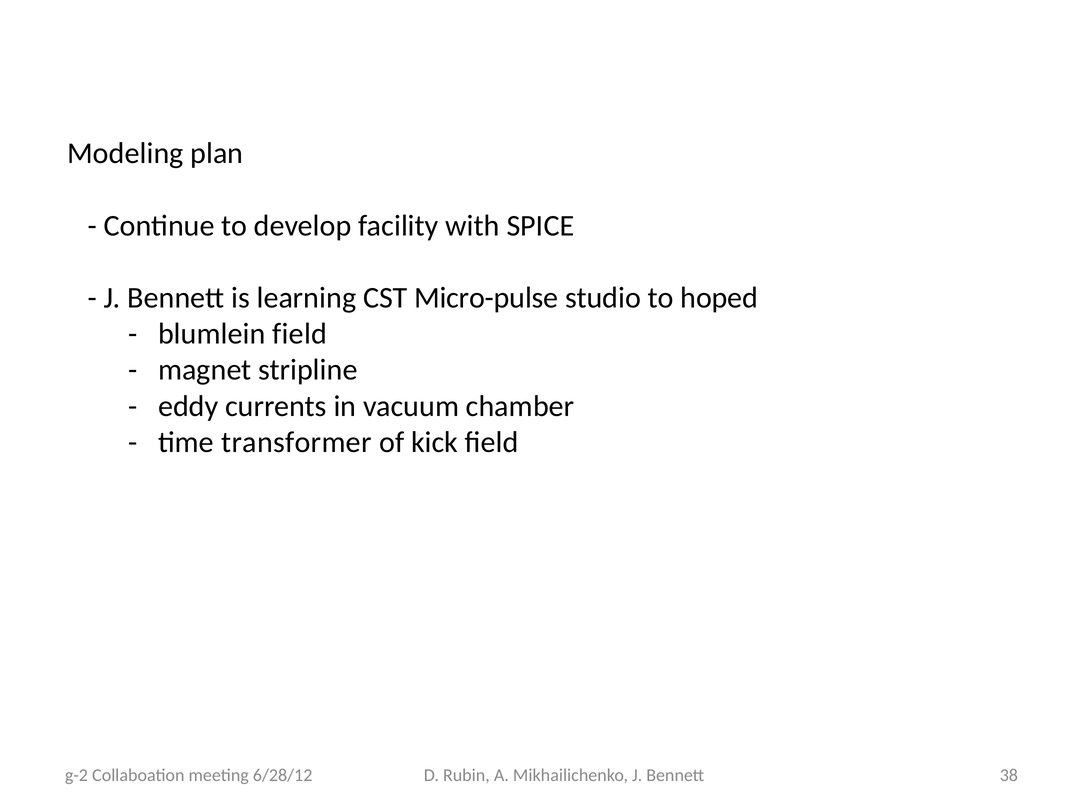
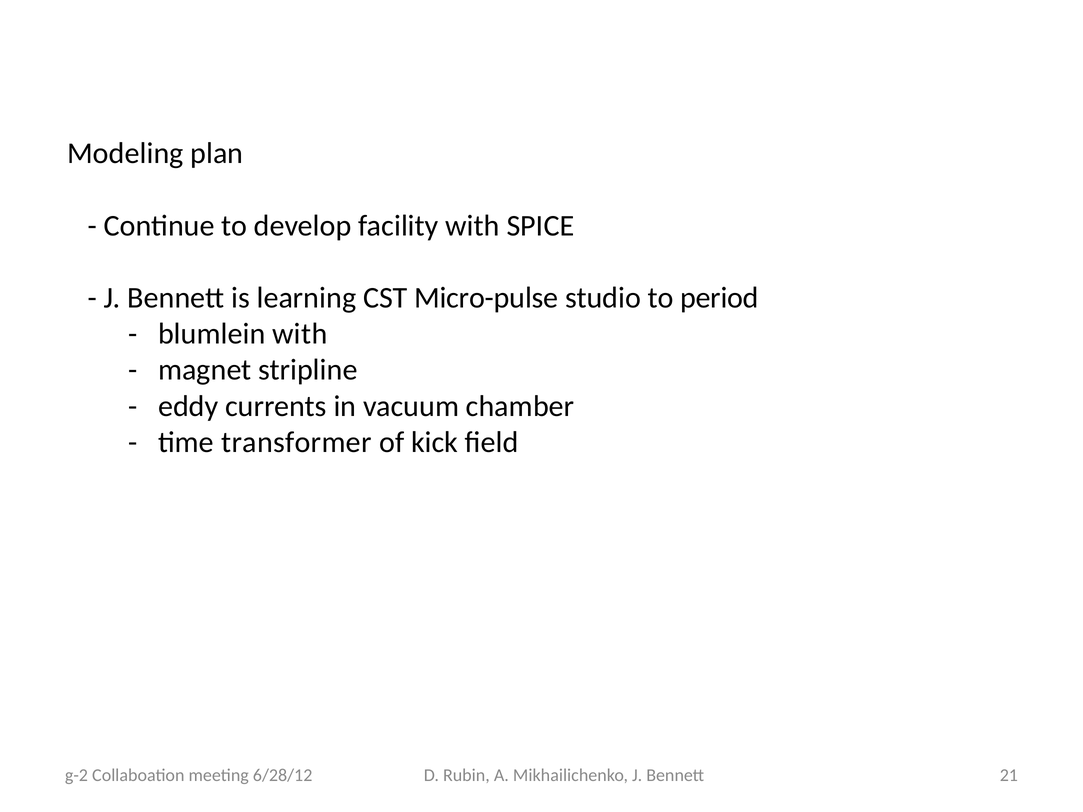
hoped: hoped -> period (719, 298)
blumlein field: field -> with (300, 334)
38: 38 -> 21 (1009, 776)
